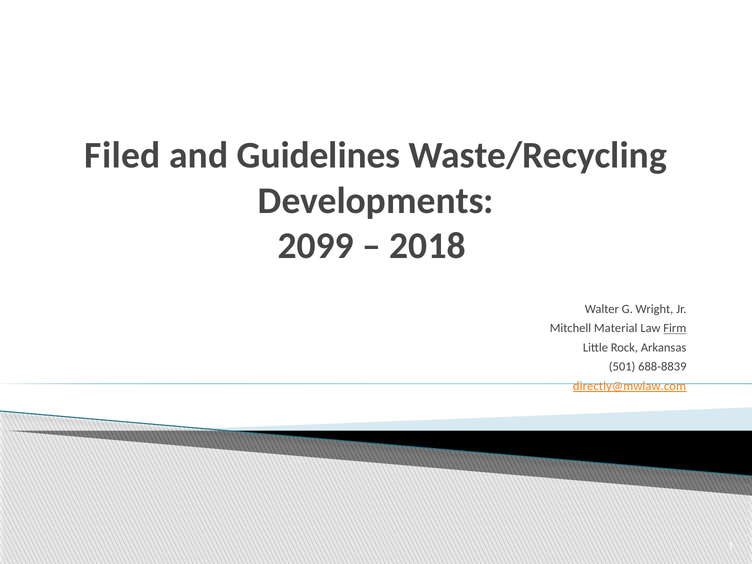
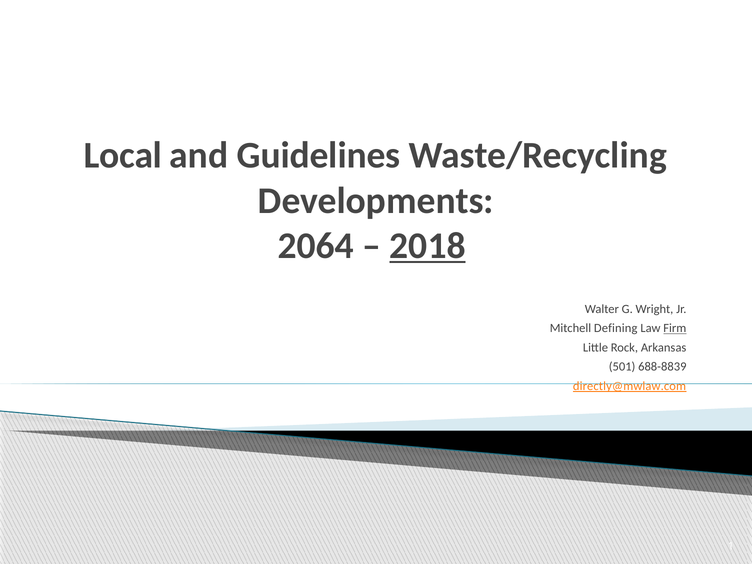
Filed: Filed -> Local (123, 156)
2099: 2099 -> 2064 (316, 246)
2018 underline: none -> present (428, 246)
Material: Material -> Defining (616, 328)
